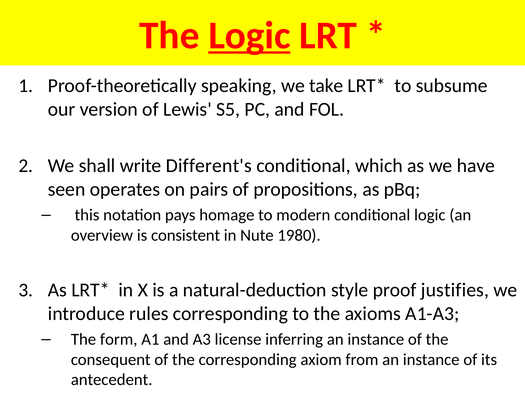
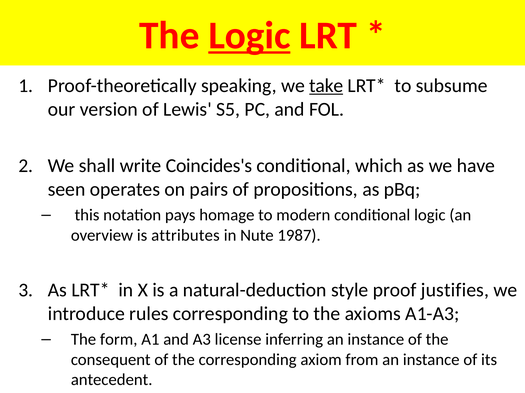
take underline: none -> present (326, 86)
Different's: Different's -> Coincides's (209, 166)
consistent: consistent -> attributes (185, 236)
1980: 1980 -> 1987 (299, 236)
